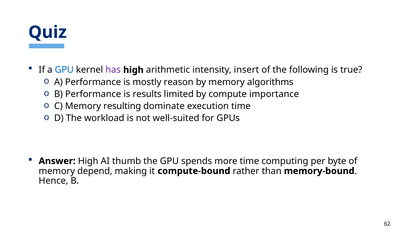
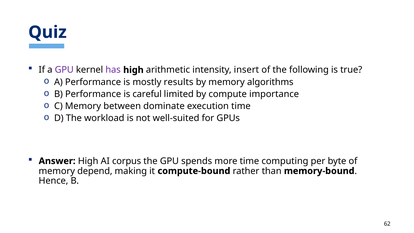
GPU colour: blue -> purple (64, 70)
reason: reason -> results (179, 82)
results: results -> careful (147, 94)
resulting: resulting -> between (122, 106)
thumb: thumb -> corpus (127, 161)
